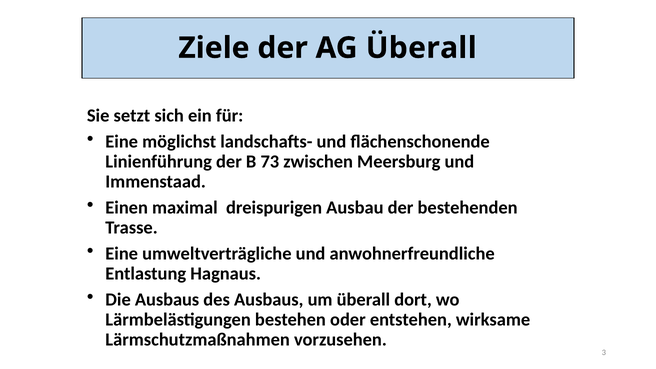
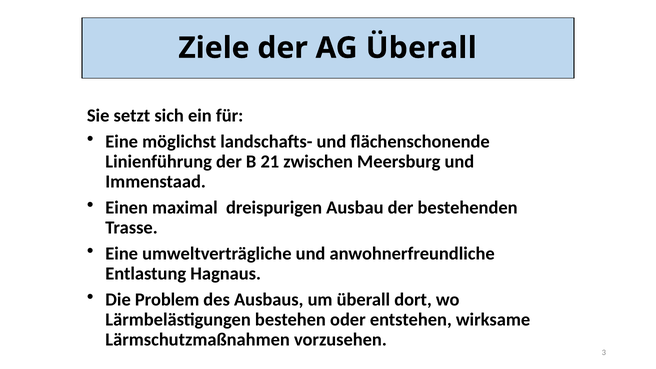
73: 73 -> 21 (270, 162)
Die Ausbaus: Ausbaus -> Problem (167, 300)
